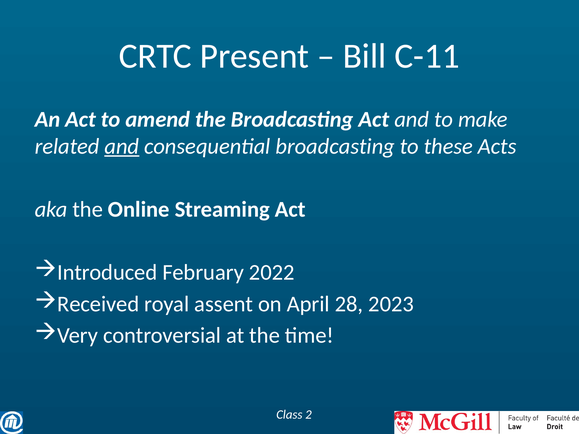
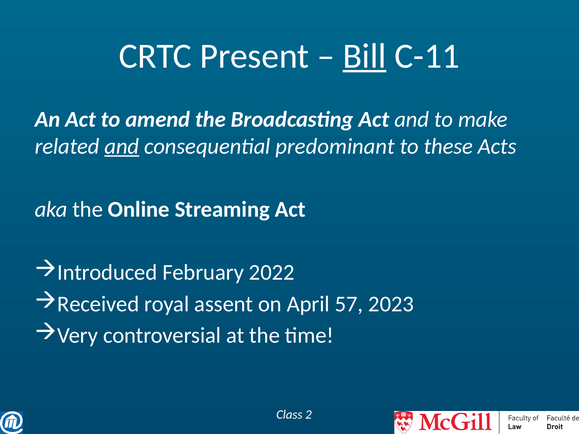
Bill underline: none -> present (365, 56)
consequential broadcasting: broadcasting -> predominant (335, 146)
28: 28 -> 57 (349, 304)
